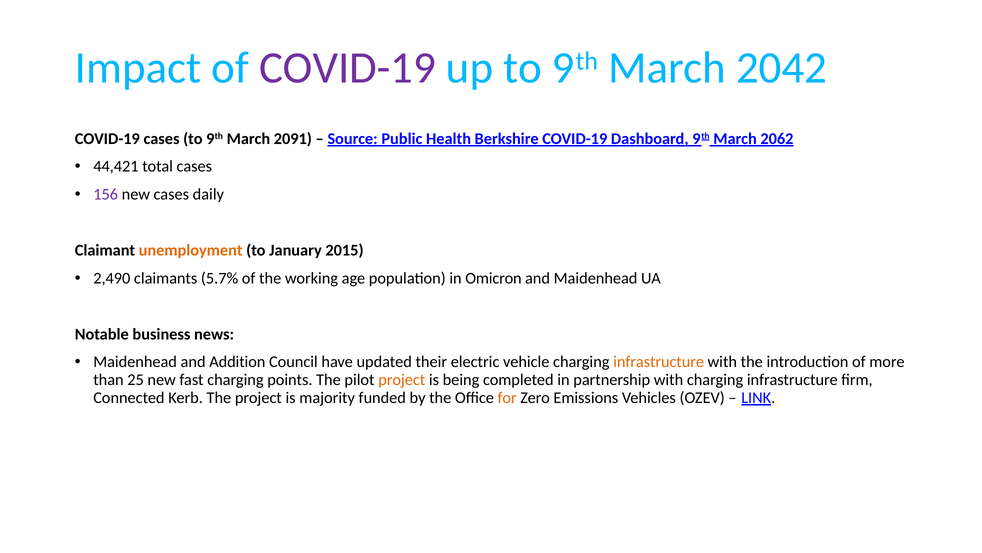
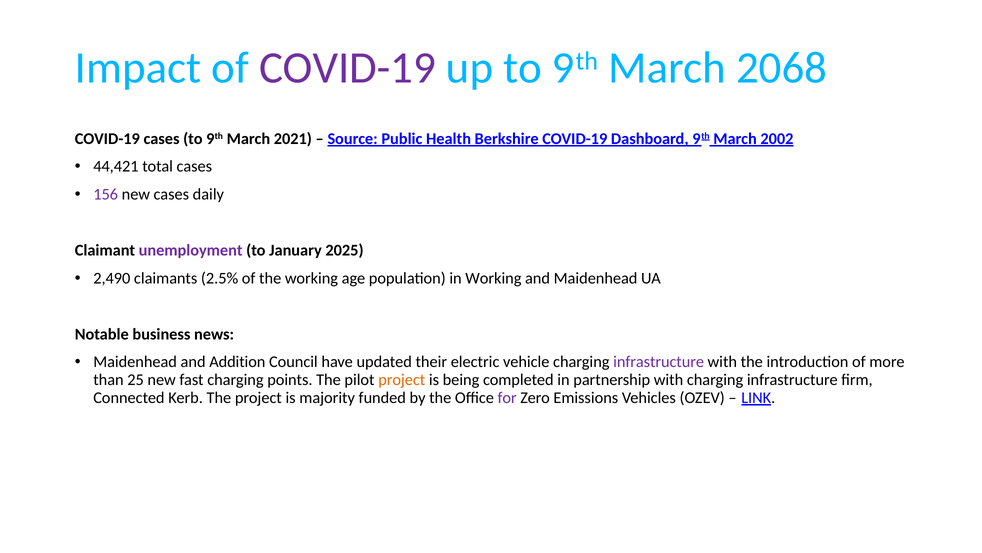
2042: 2042 -> 2068 (782, 68)
2091: 2091 -> 2021 (293, 138)
2062: 2062 -> 2002 (777, 138)
unemployment colour: orange -> purple (191, 250)
2015: 2015 -> 2025 (345, 250)
5.7%: 5.7% -> 2.5% (220, 278)
in Omicron: Omicron -> Working (493, 278)
infrastructure colour: orange -> purple (659, 362)
for colour: orange -> purple (507, 397)
